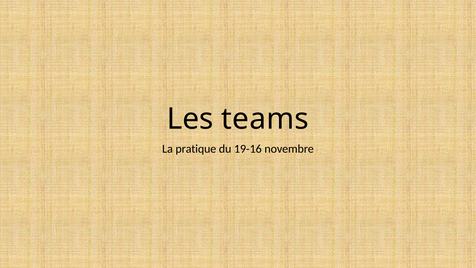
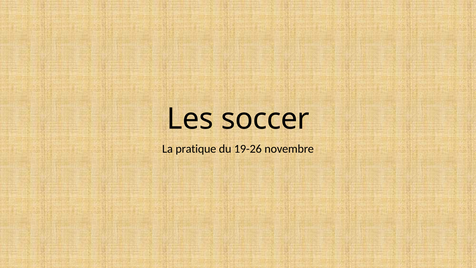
teams: teams -> soccer (265, 119)
19-16: 19-16 -> 19-26 (248, 149)
